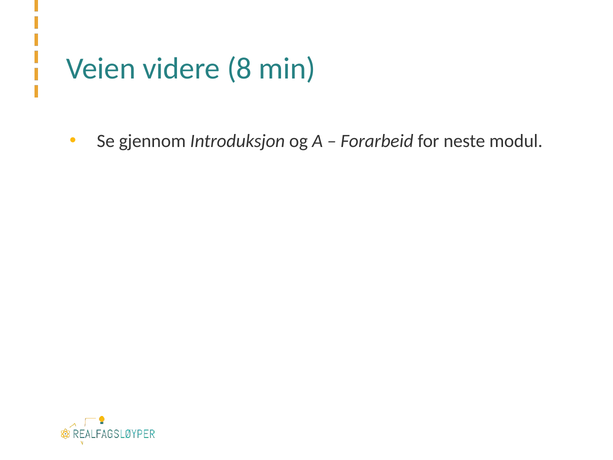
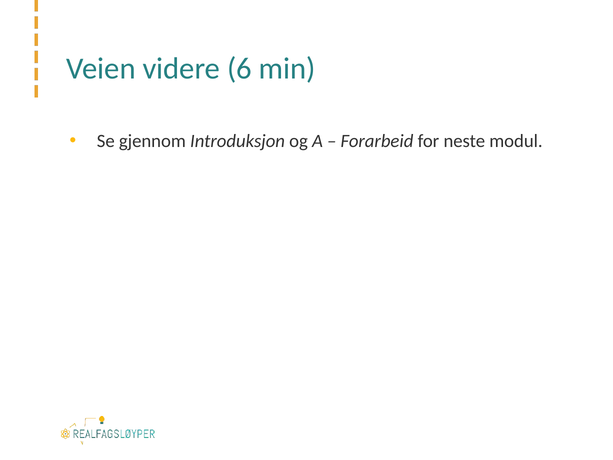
8: 8 -> 6 (240, 69)
